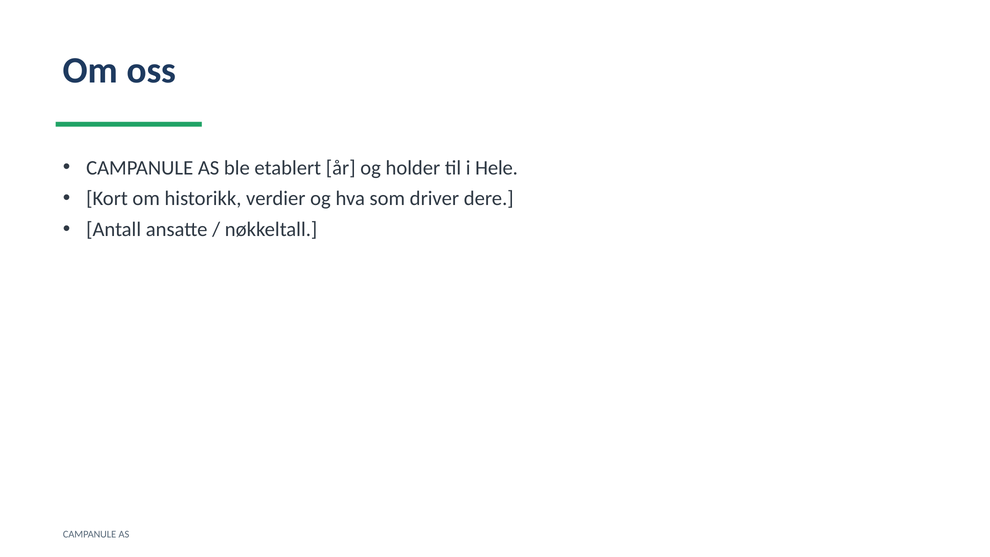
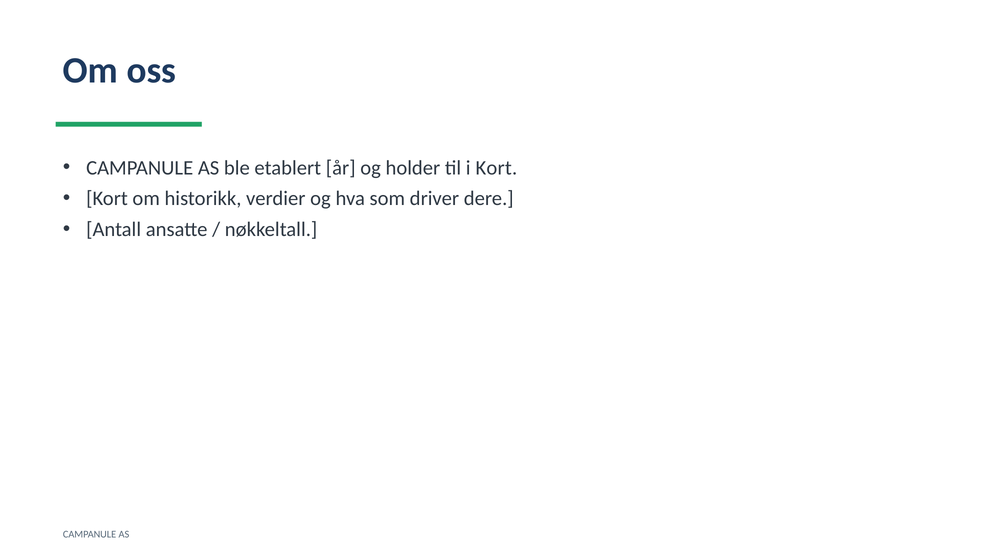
i Hele: Hele -> Kort (496, 168)
